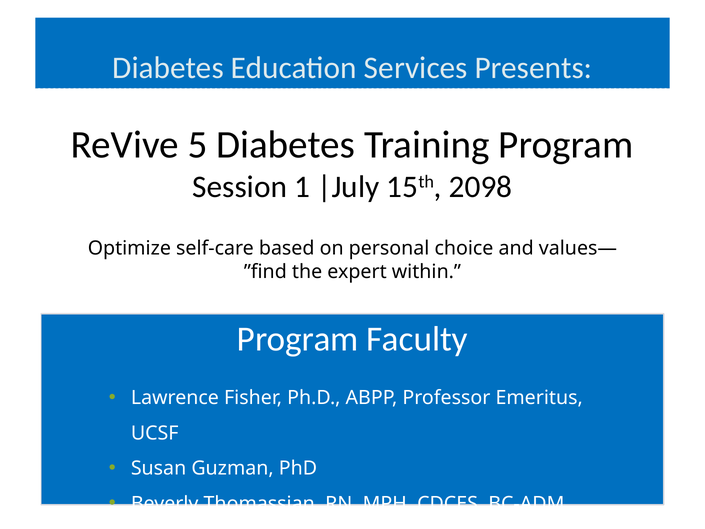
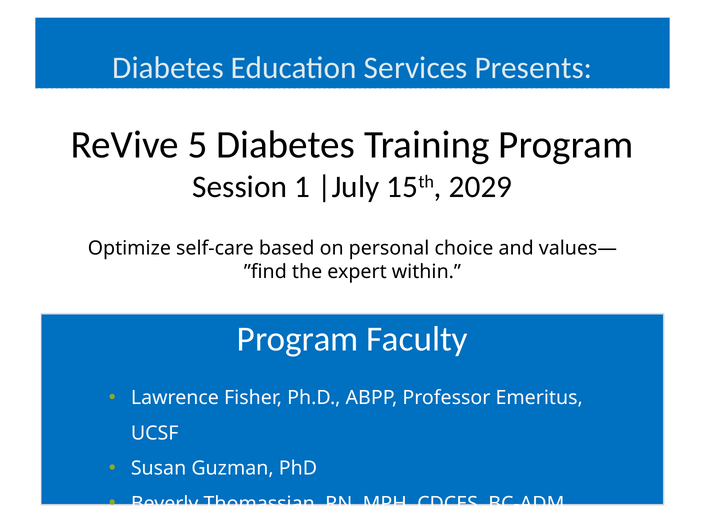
2098: 2098 -> 2029 (481, 187)
